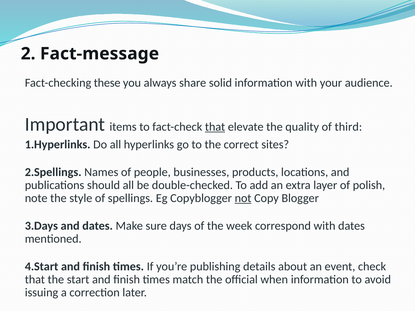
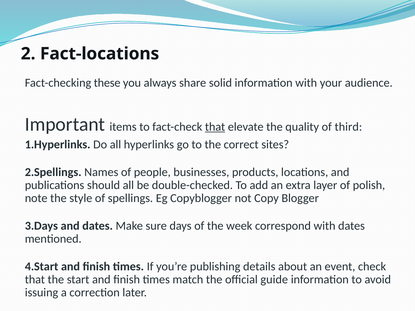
Fact-message: Fact-message -> Fact-locations (100, 54)
not underline: present -> none (243, 198)
when: when -> guide (274, 280)
